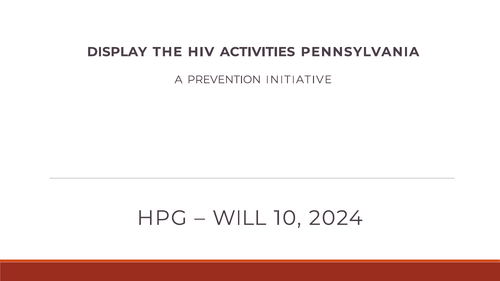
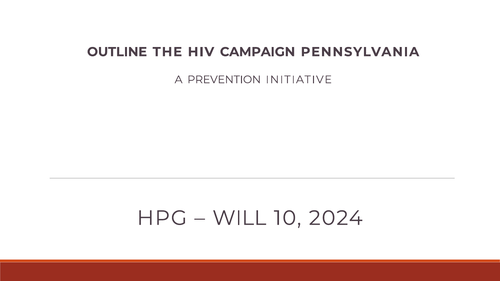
DISPLAY: DISPLAY -> OUTLINE (117, 52)
ACTIVITIES: ACTIVITIES -> CAMPAIGN (258, 52)
